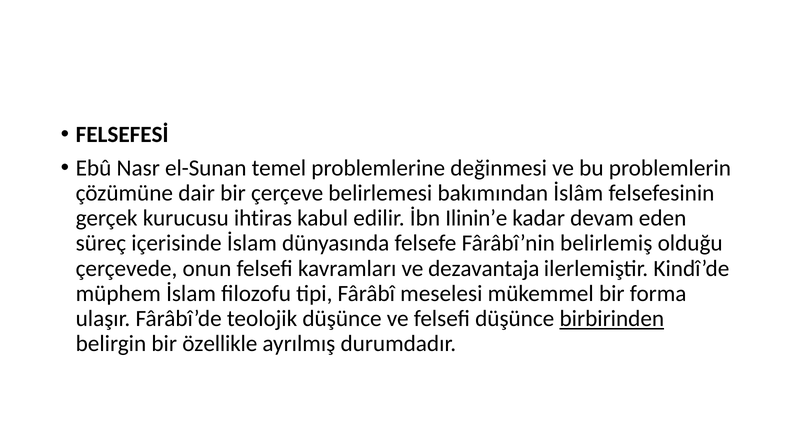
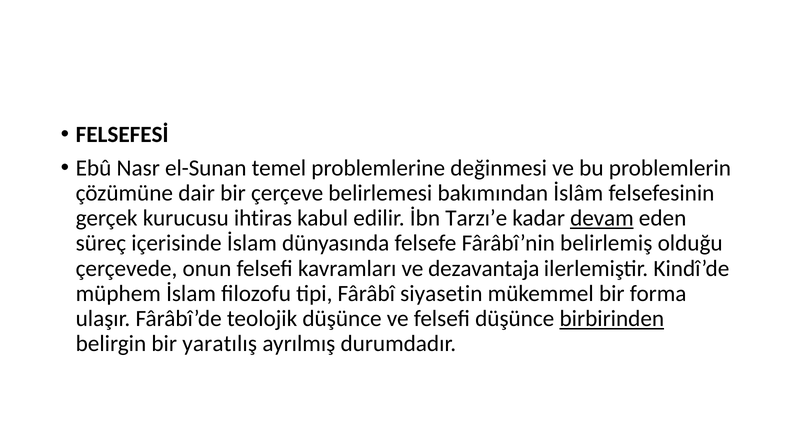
Ilinin’e: Ilinin’e -> Tarzı’e (476, 218)
devam underline: none -> present (602, 218)
meselesi: meselesi -> siyasetin (441, 294)
özellikle: özellikle -> yaratılış (220, 344)
